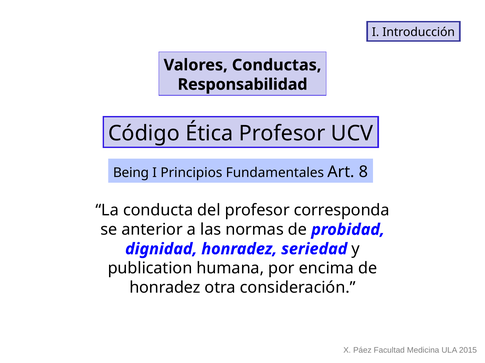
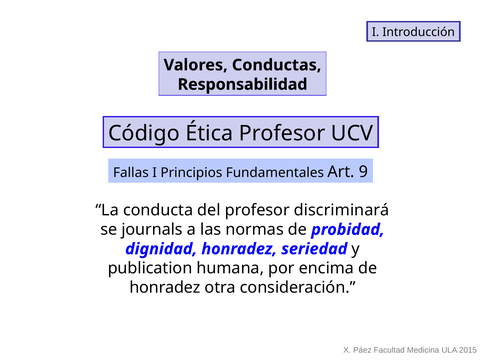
Being: Being -> Fallas (131, 173)
8: 8 -> 9 (363, 172)
corresponda: corresponda -> discriminará (342, 211)
anterior: anterior -> journals (152, 230)
